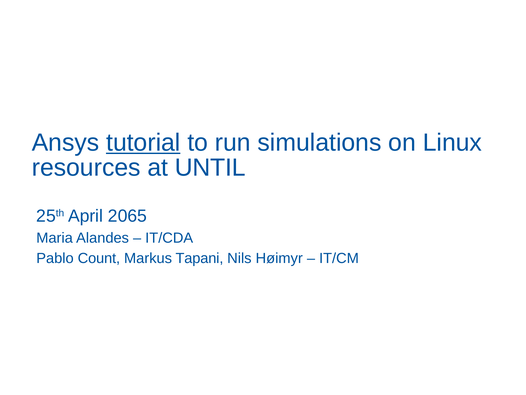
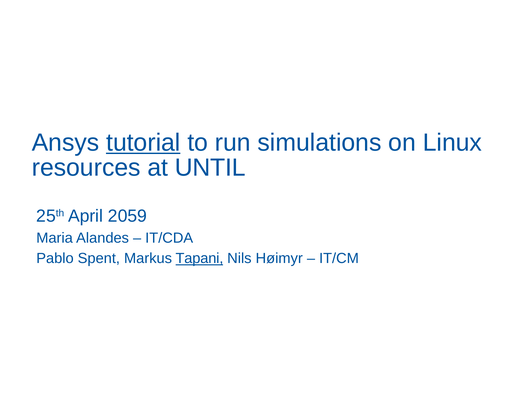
2065: 2065 -> 2059 (127, 216)
Count: Count -> Spent (99, 258)
Tapani underline: none -> present (199, 258)
